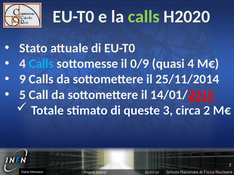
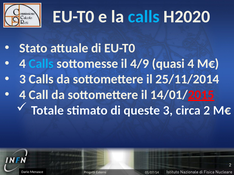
calls colour: light green -> light blue (144, 17)
0/9: 0/9 -> 4/9 (140, 64)
9: 9 -> 3 (23, 79)
5: 5 -> 4 (23, 95)
